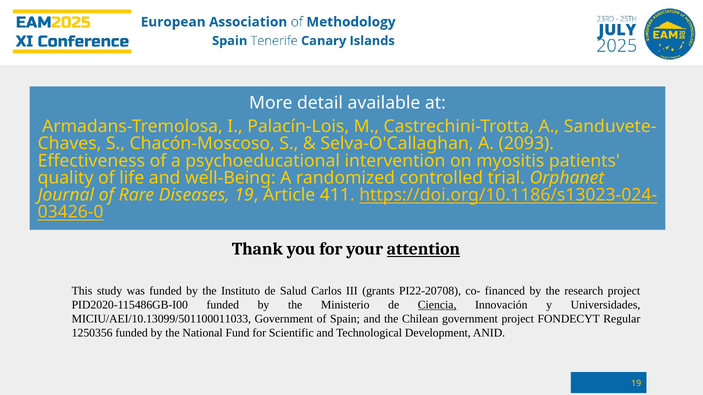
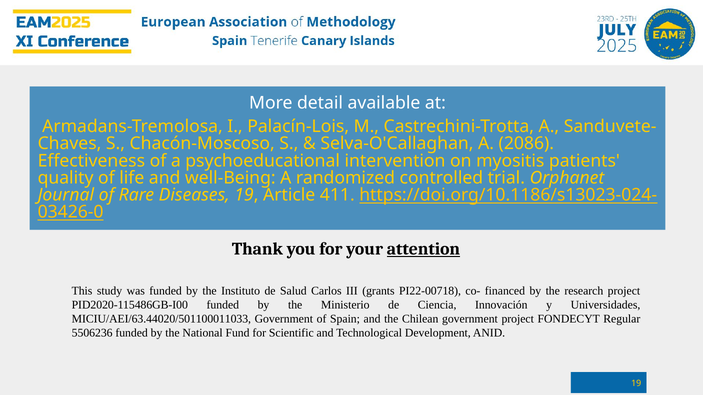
2093: 2093 -> 2086 (526, 144)
PI22-20708: PI22-20708 -> PI22-00718 (430, 291)
Ciencia underline: present -> none (437, 305)
MICIU/AEI/10.13099/501100011033: MICIU/AEI/10.13099/501100011033 -> MICIU/AEI/63.44020/501100011033 (161, 319)
1250356: 1250356 -> 5506236 (92, 333)
